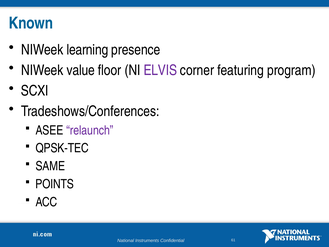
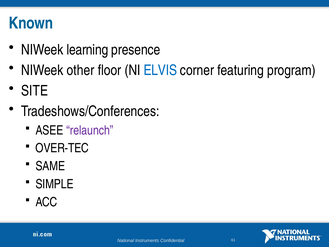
value: value -> other (81, 70)
ELVIS colour: purple -> blue (160, 70)
SCXI: SCXI -> SITE (35, 91)
QPSK-TEC: QPSK-TEC -> OVER-TEC (62, 148)
POINTS: POINTS -> SIMPLE (55, 184)
